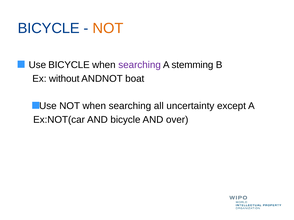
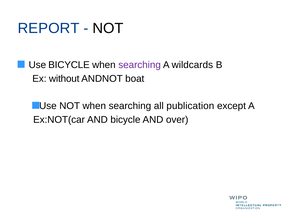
BICYCLE: BICYCLE -> REPORT (49, 28)
NOT colour: orange -> black (108, 28)
stemming: stemming -> wildcards (192, 65)
uncertainty: uncertainty -> publication (190, 106)
